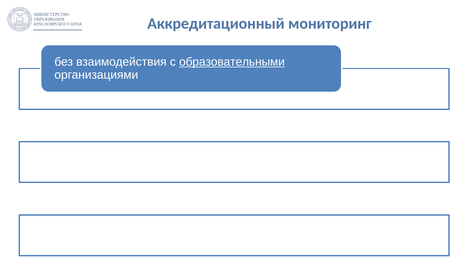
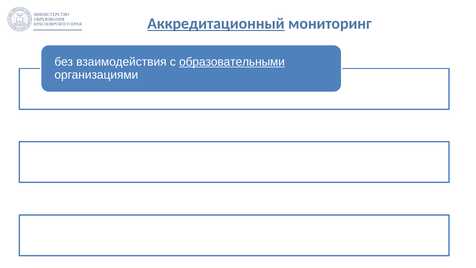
Аккредитационный underline: none -> present (216, 24)
